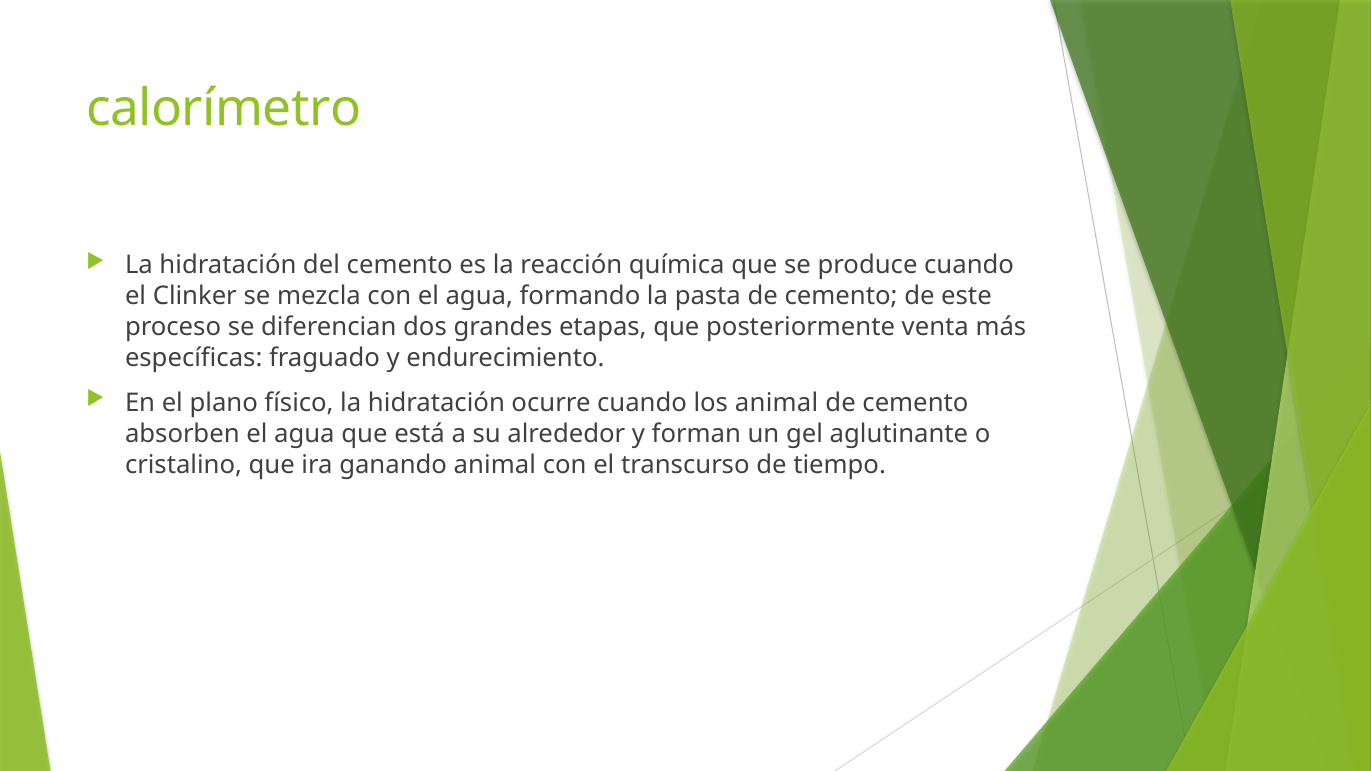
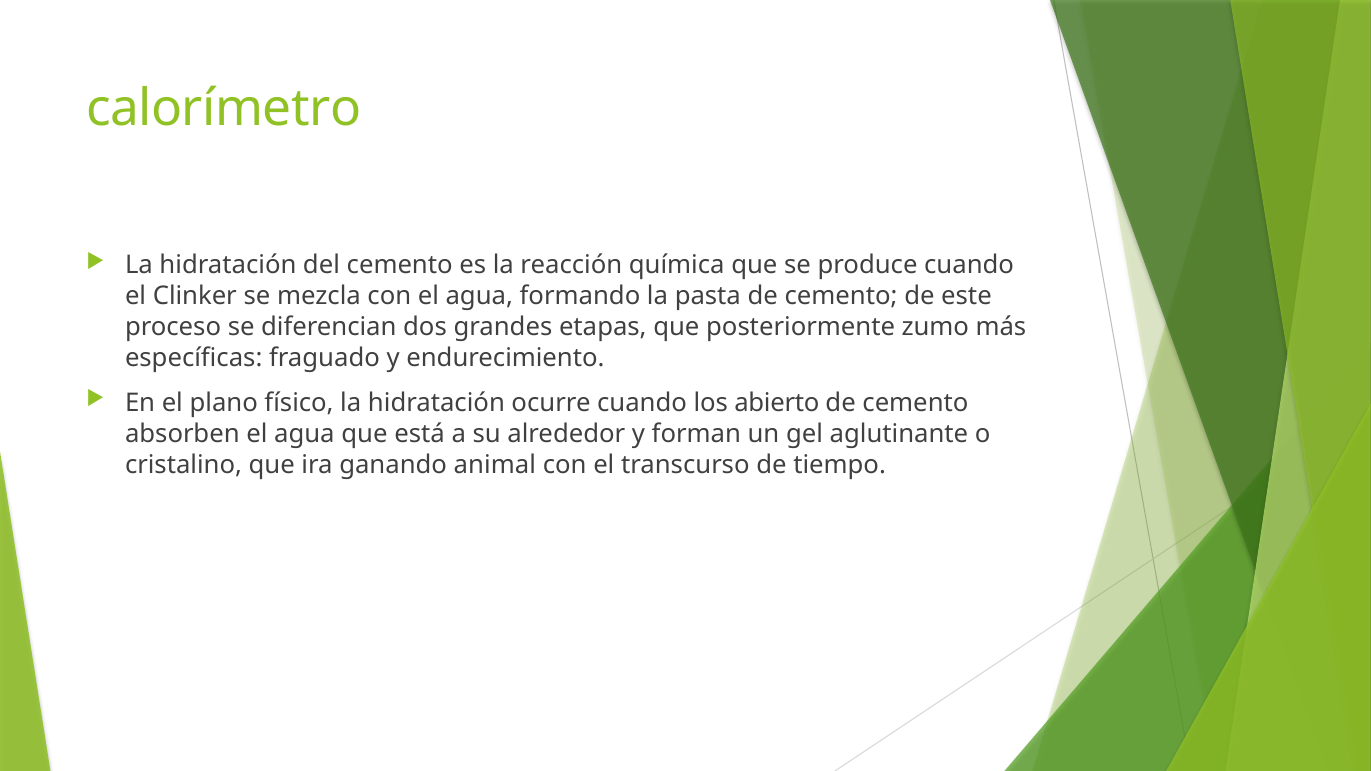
venta: venta -> zumo (935, 327)
los animal: animal -> abierto (777, 403)
